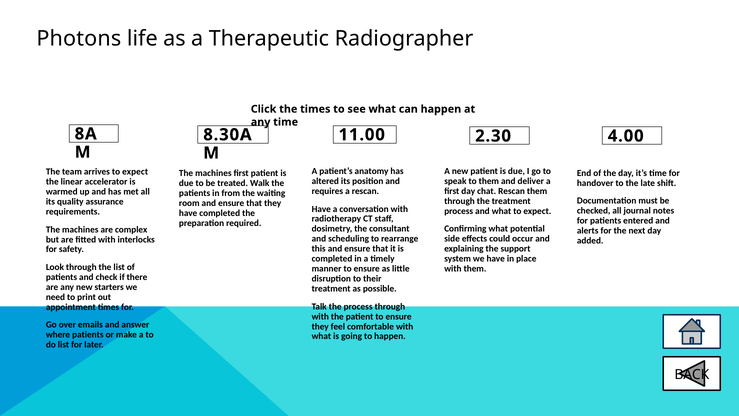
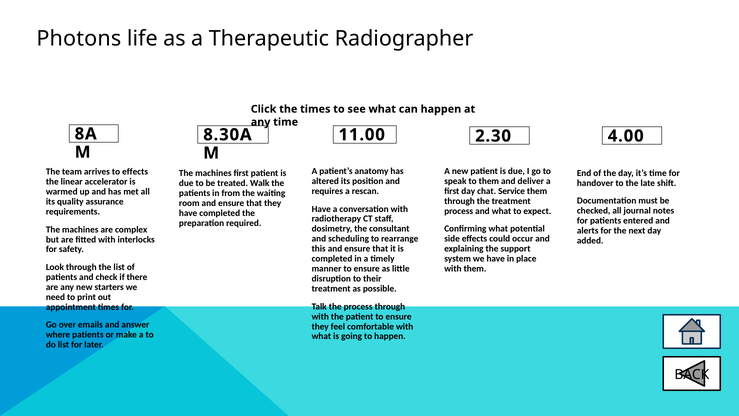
arrives to expect: expect -> effects (135, 172)
chat Rescan: Rescan -> Service (512, 191)
